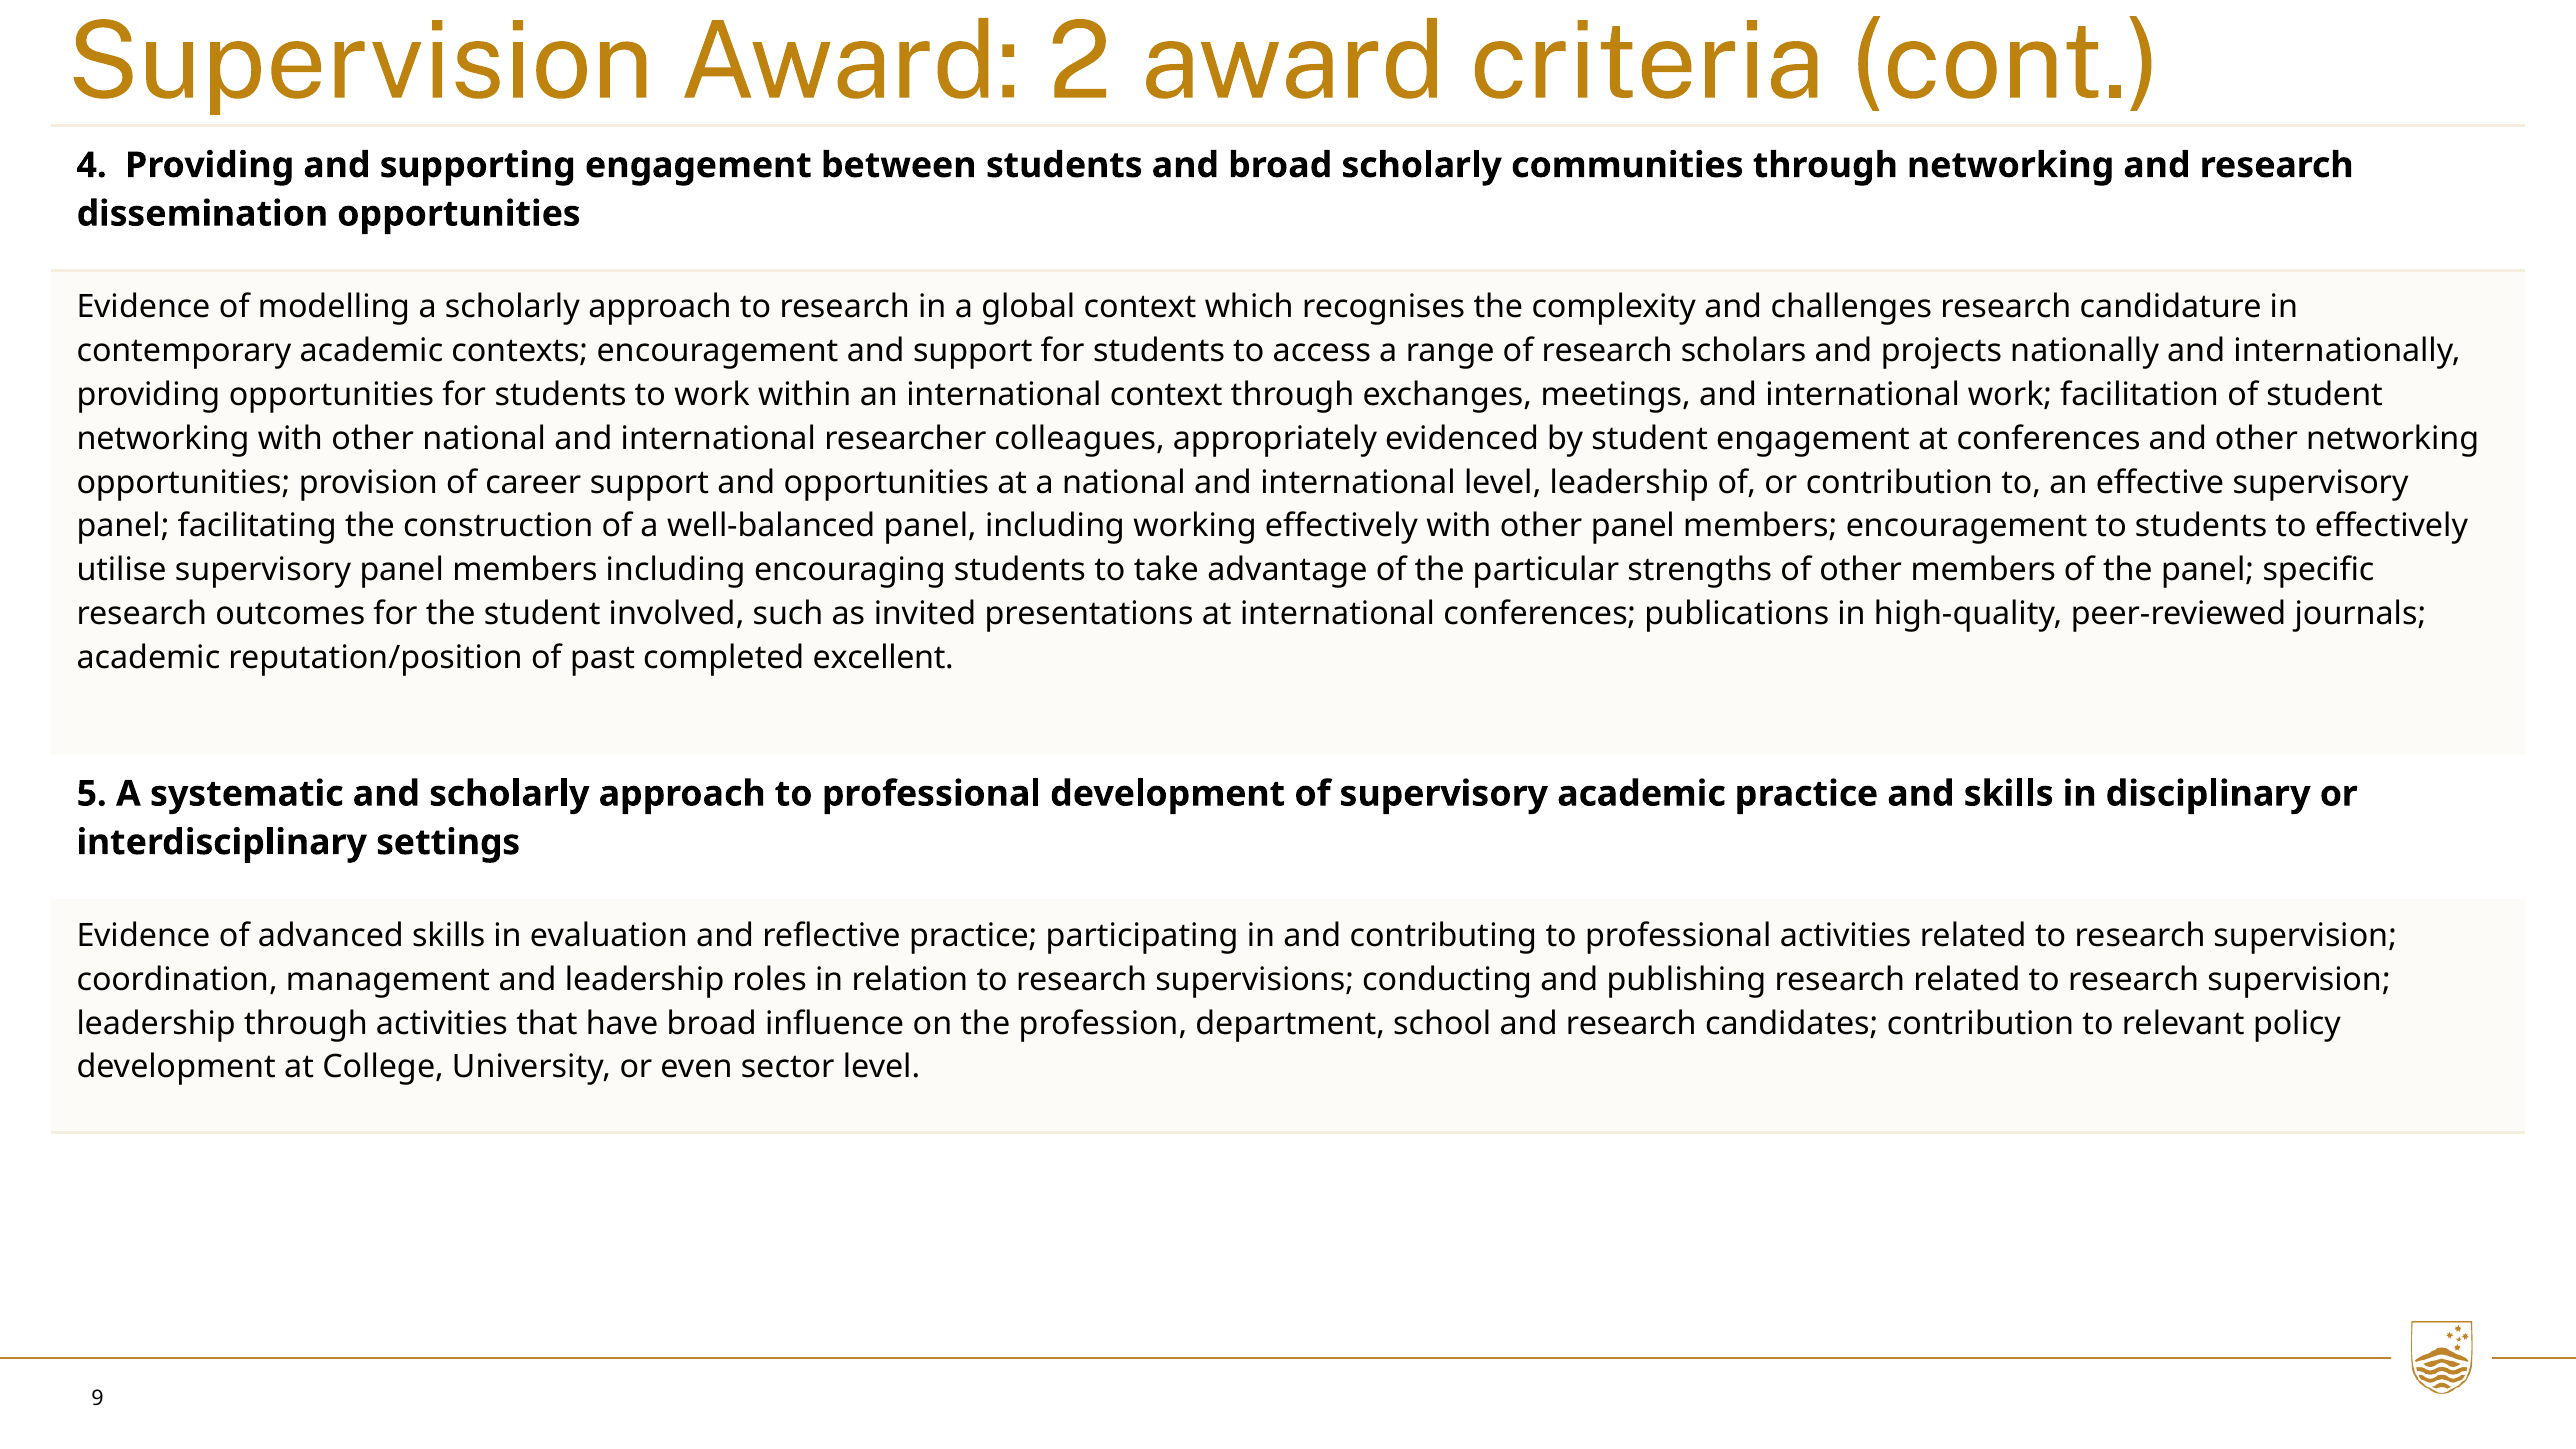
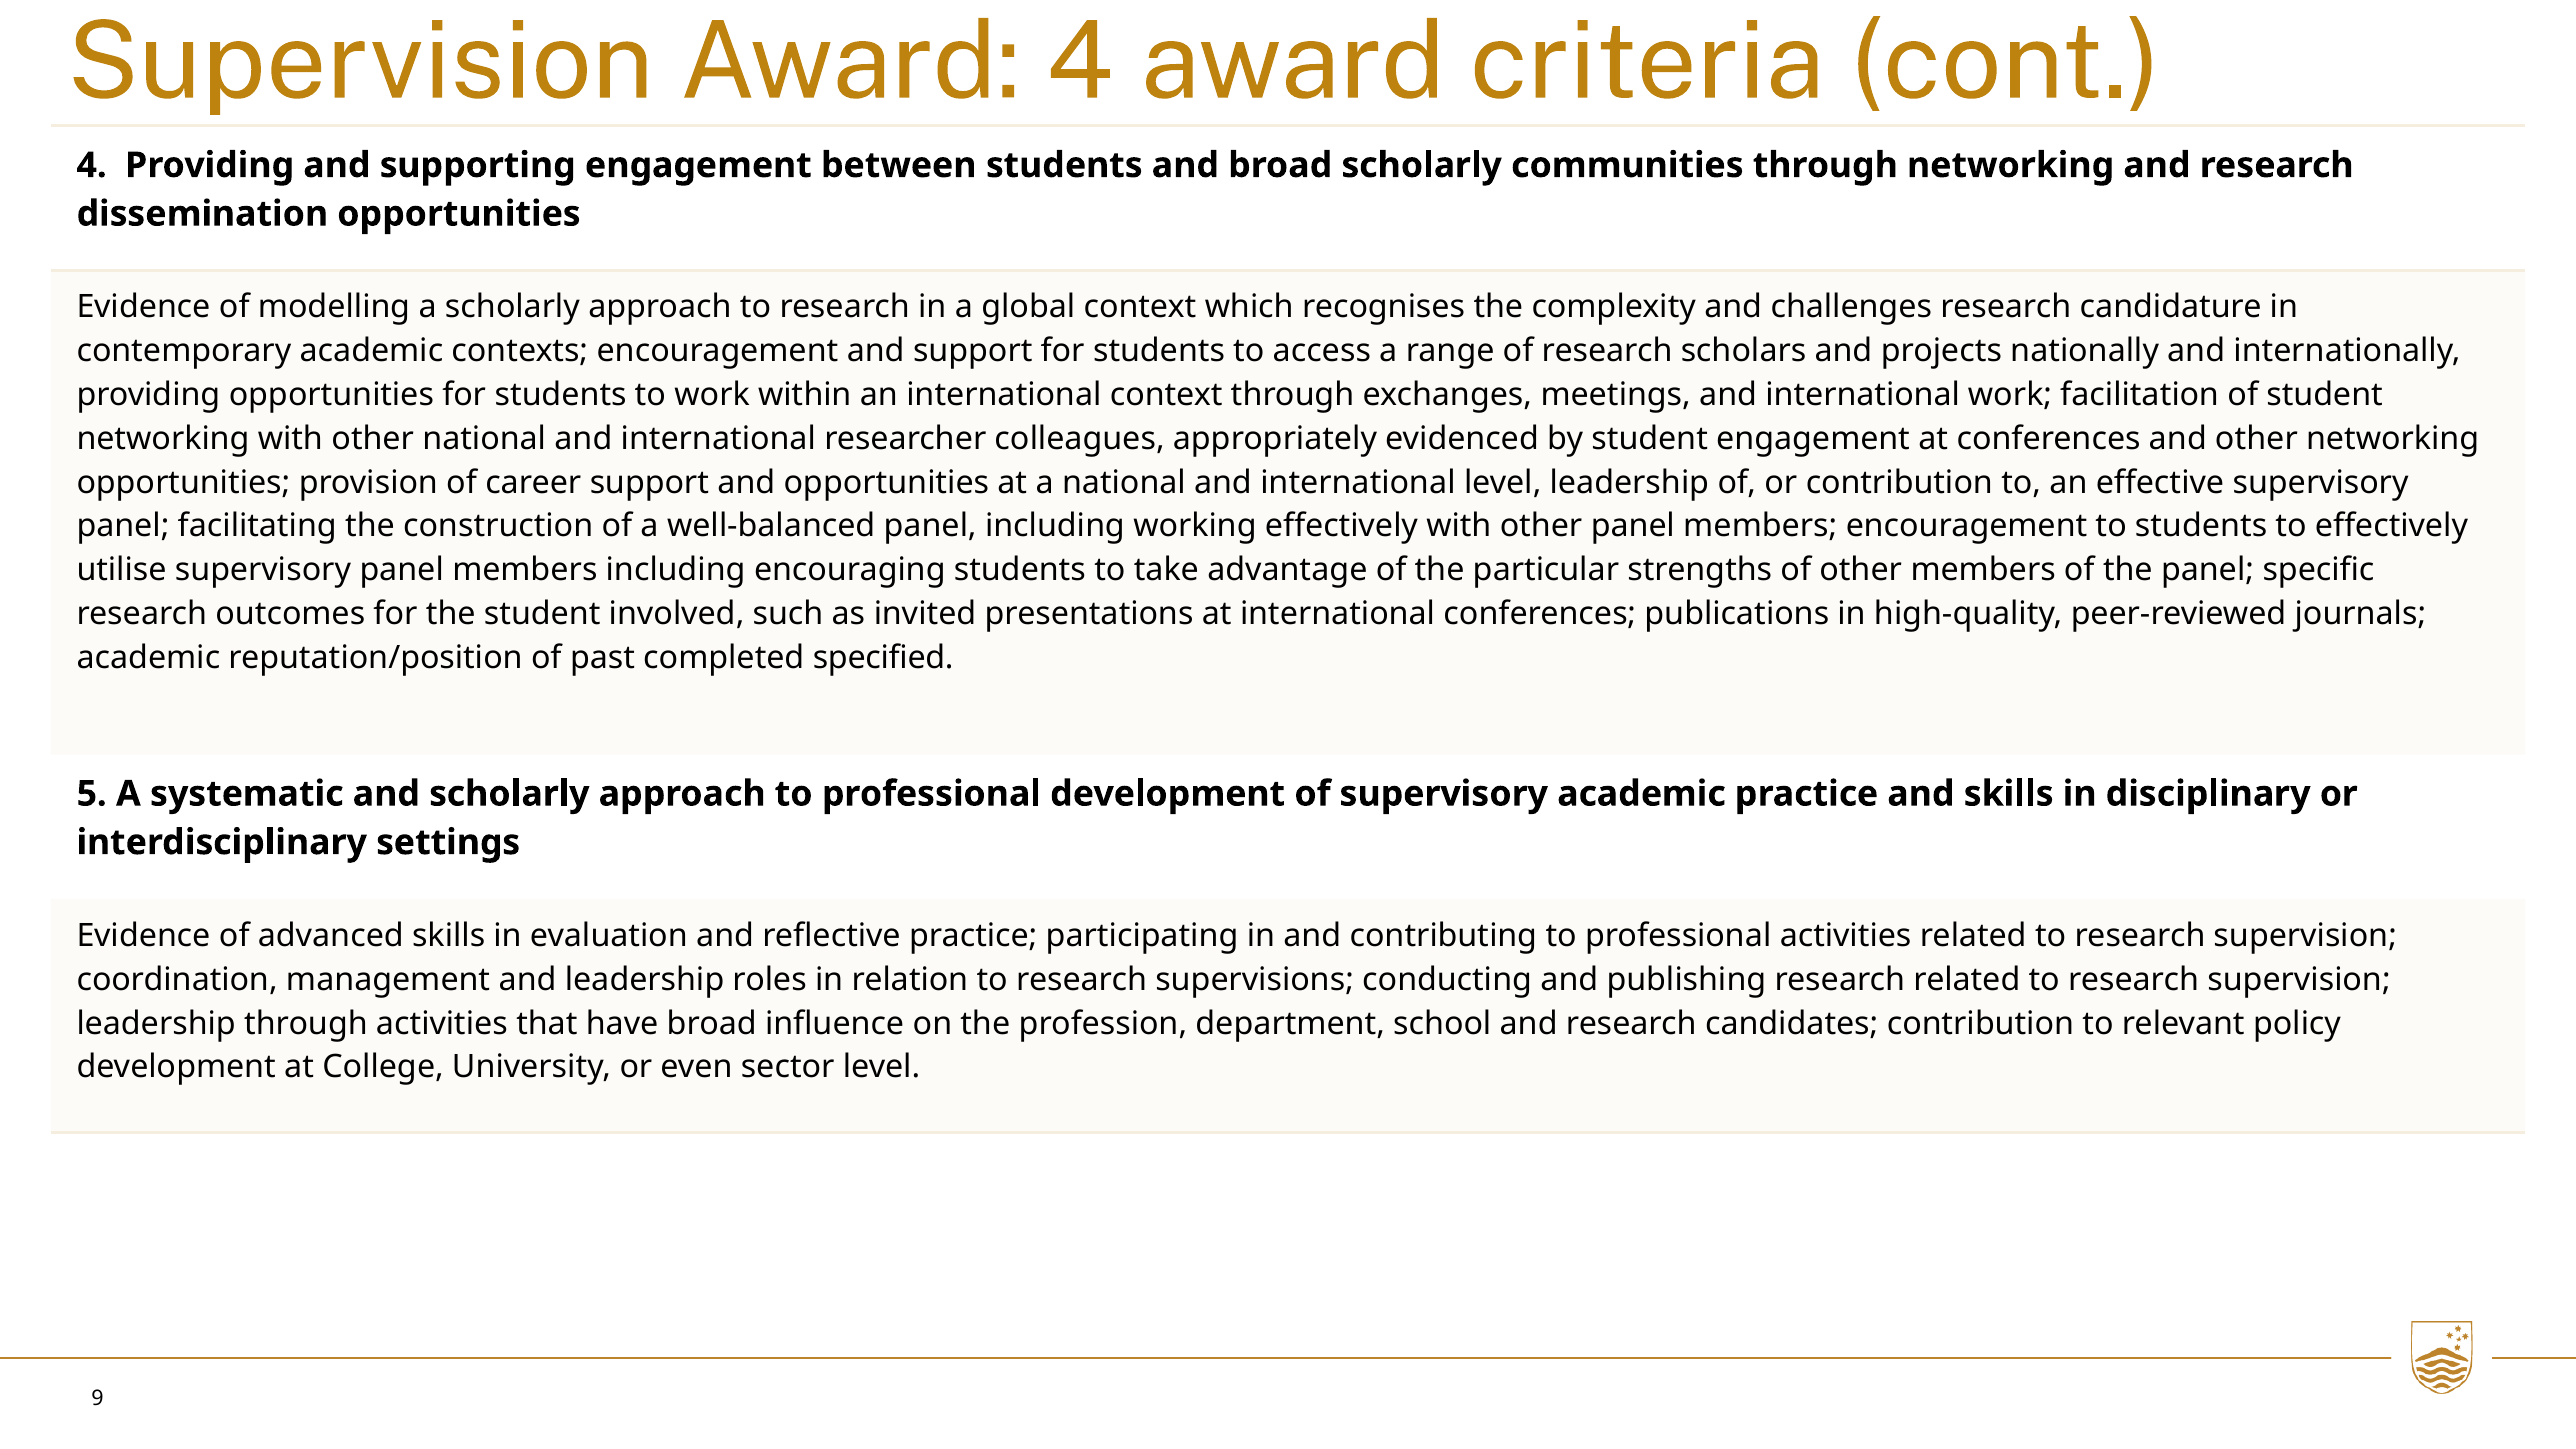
Award 2: 2 -> 4 (1080, 62)
excellent: excellent -> specified (883, 658)
